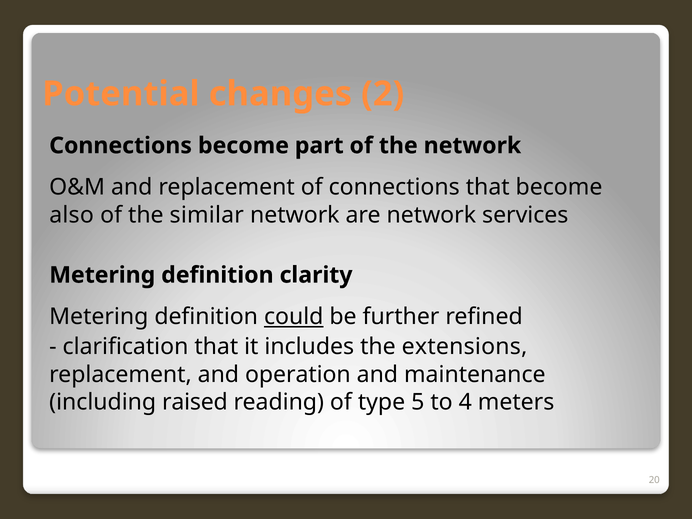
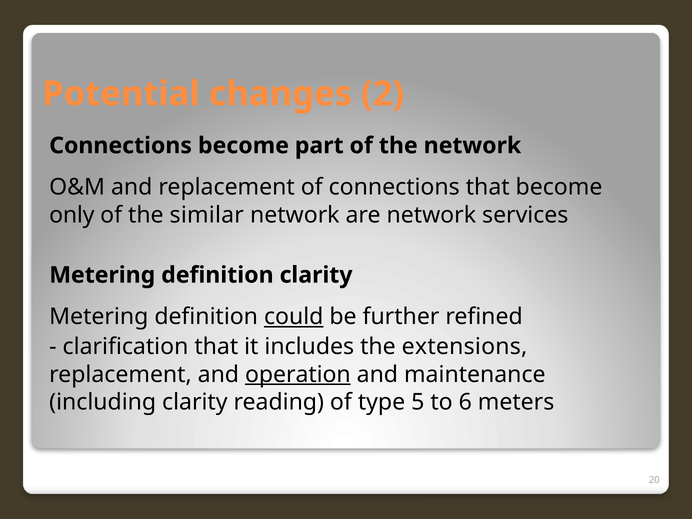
also: also -> only (72, 215)
operation underline: none -> present (298, 374)
including raised: raised -> clarity (195, 402)
4: 4 -> 6 (465, 402)
